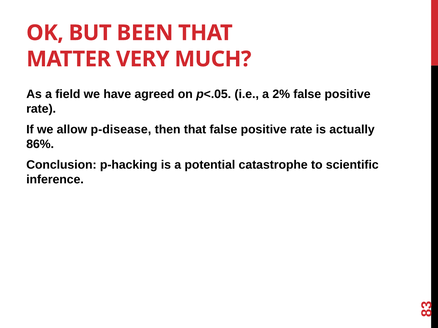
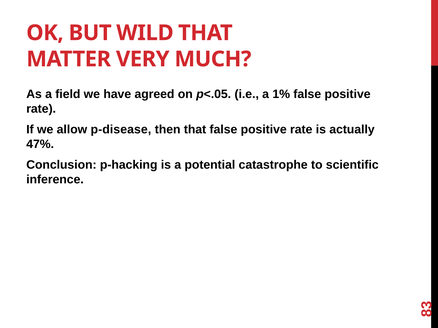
BEEN: BEEN -> WILD (145, 33)
2%: 2% -> 1% (281, 94)
86%: 86% -> 47% (40, 144)
